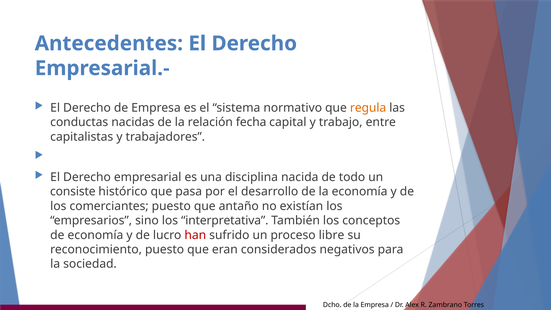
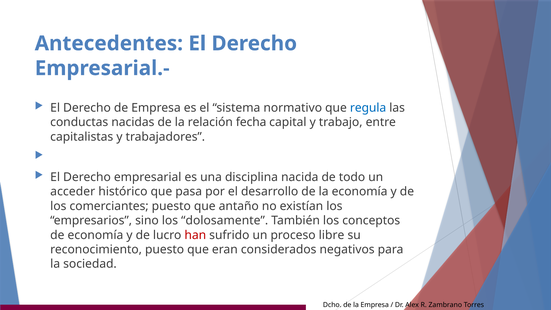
regula colour: orange -> blue (368, 108)
consiste: consiste -> acceder (73, 192)
interpretativa: interpretativa -> dolosamente (225, 221)
